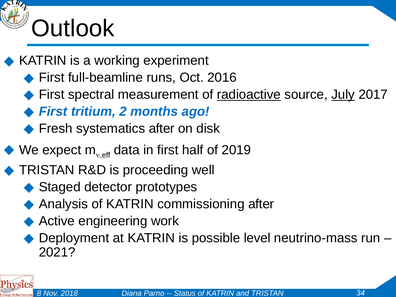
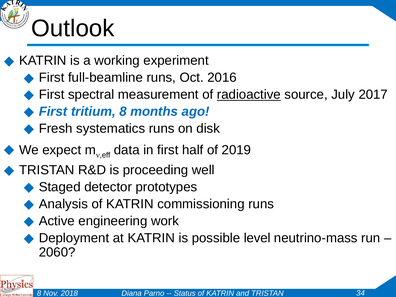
July underline: present -> none (343, 95)
tritium 2: 2 -> 8 (123, 112)
systematics after: after -> runs (162, 129)
commissioning after: after -> runs (261, 204)
2021: 2021 -> 2060 (57, 252)
